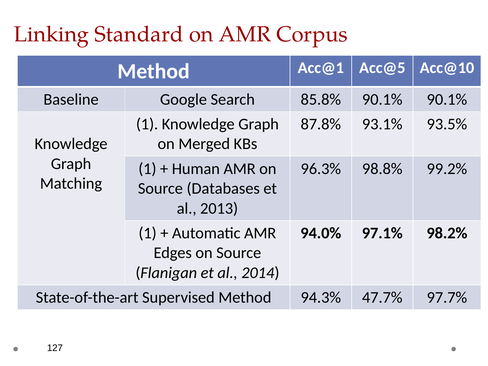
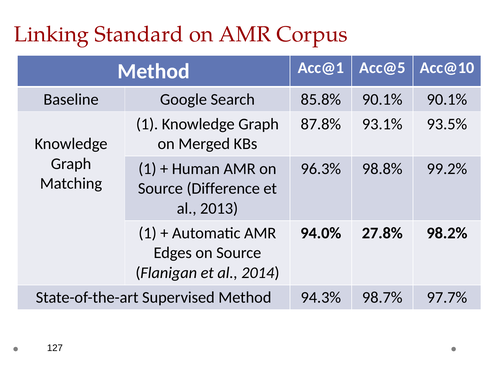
Databases: Databases -> Difference (223, 188)
97.1%: 97.1% -> 27.8% (382, 233)
47.7%: 47.7% -> 98.7% (382, 298)
